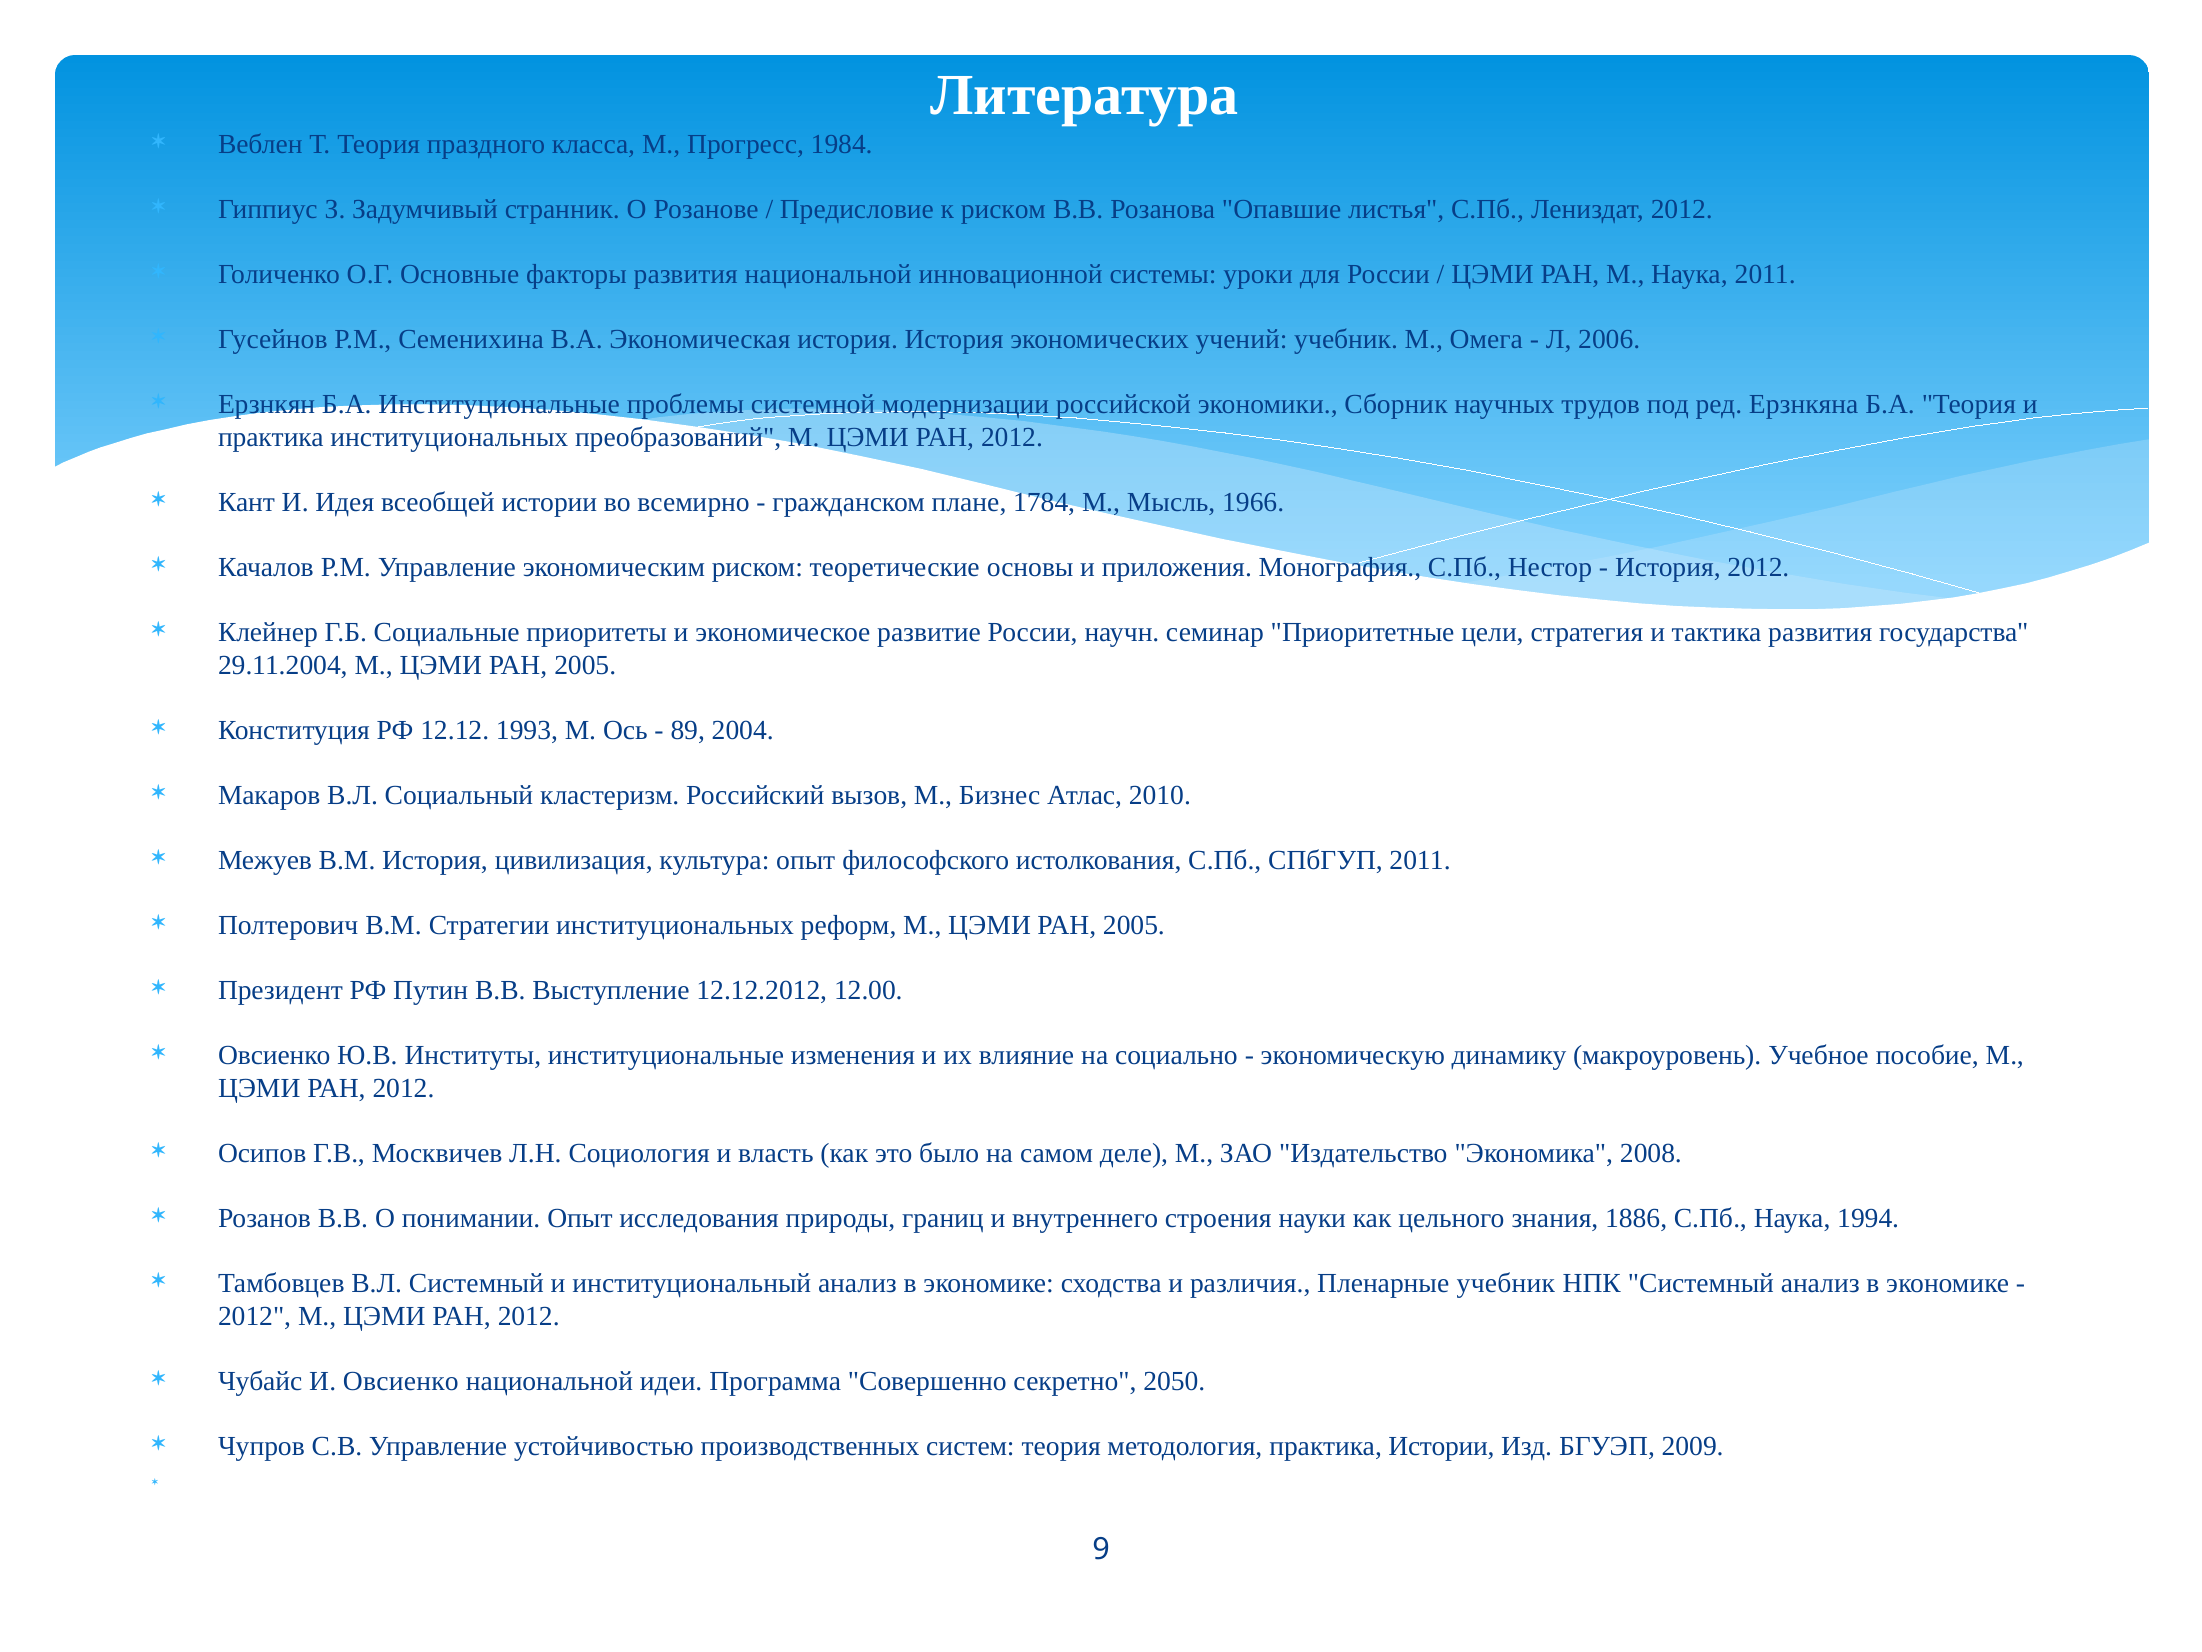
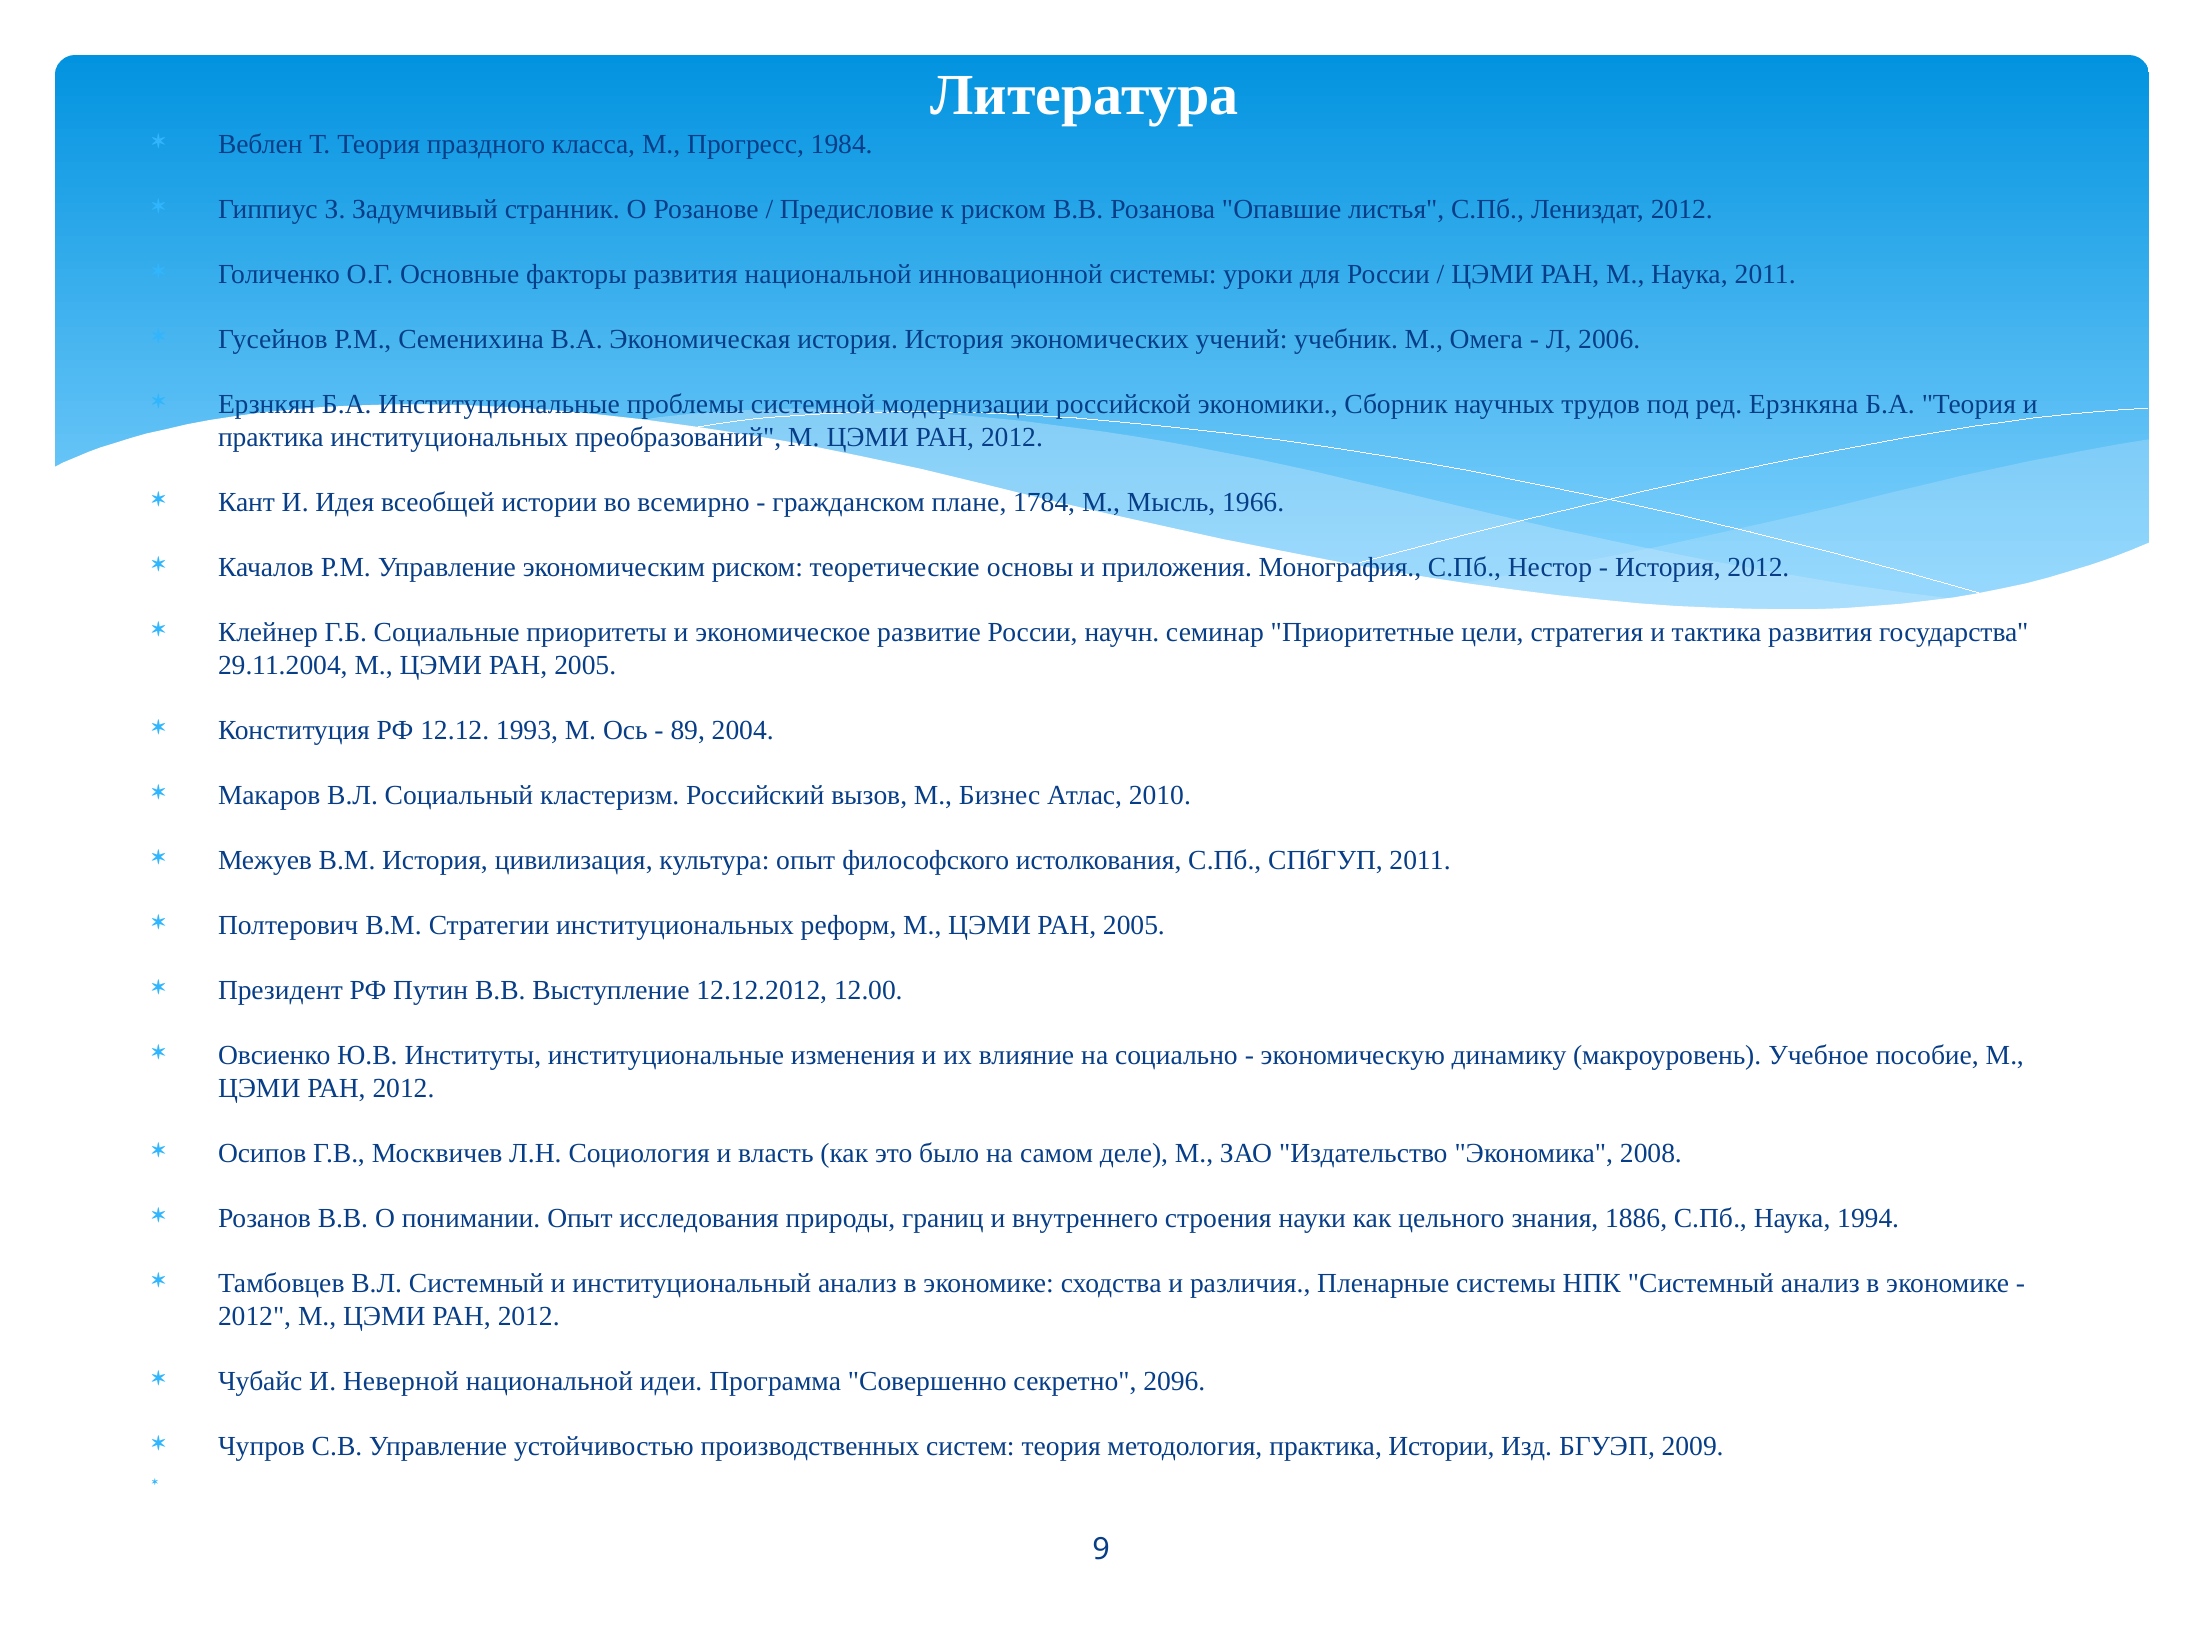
Пленарные учебник: учебник -> системы (1506, 1283)
И Овсиенко: Овсиенко -> Неверной (401, 1381)
2050: 2050 -> 2096 (1174, 1381)
